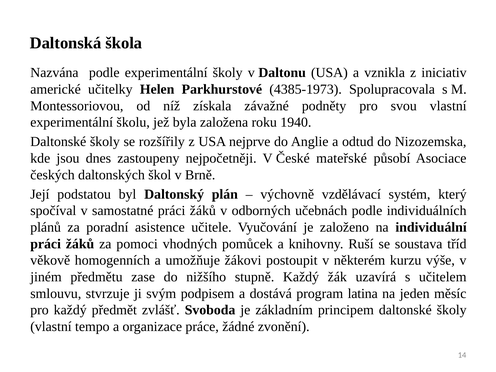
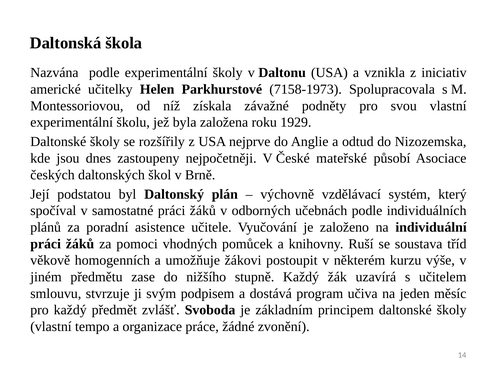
4385-1973: 4385-1973 -> 7158-1973 (306, 89)
1940: 1940 -> 1929 (296, 122)
latina: latina -> učiva (363, 294)
